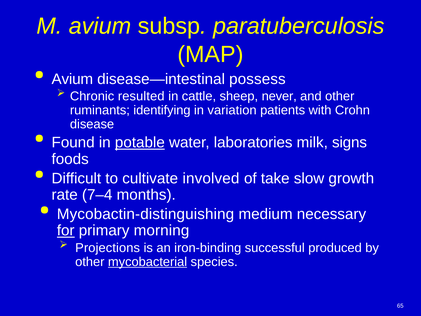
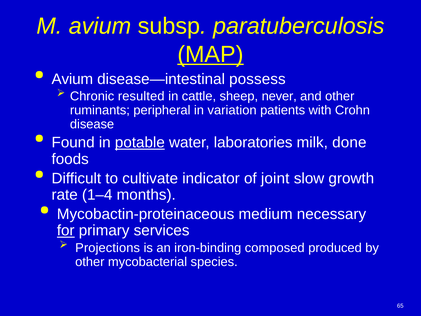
MAP underline: none -> present (210, 54)
identifying: identifying -> peripheral (162, 110)
signs: signs -> done (349, 142)
involved: involved -> indicator (211, 178)
take: take -> joint (275, 178)
7–4: 7–4 -> 1–4 (97, 195)
Mycobactin-distinguishing: Mycobactin-distinguishing -> Mycobactin-proteinaceous (146, 214)
morning: morning -> services (162, 230)
successful: successful -> composed (275, 248)
mycobacterial underline: present -> none (148, 262)
